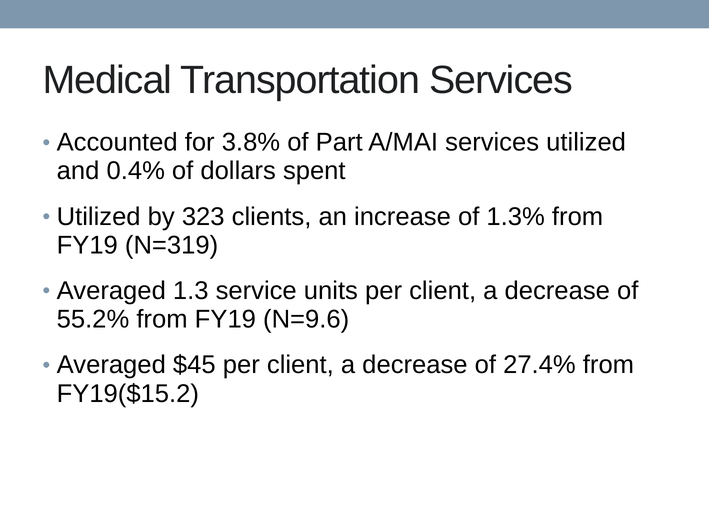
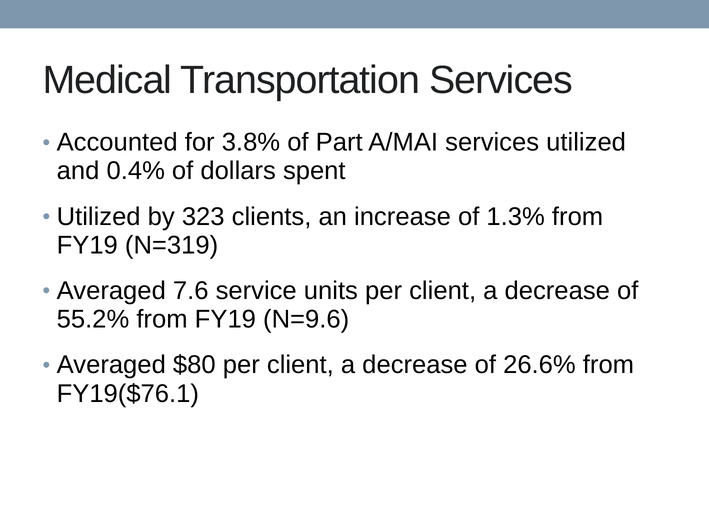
1.3: 1.3 -> 7.6 (191, 291)
$45: $45 -> $80 (194, 365)
27.4%: 27.4% -> 26.6% (539, 365)
FY19($15.2: FY19($15.2 -> FY19($76.1 (128, 393)
